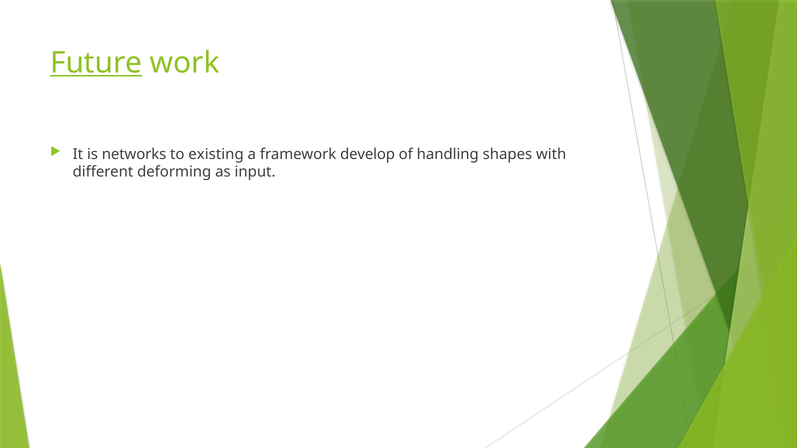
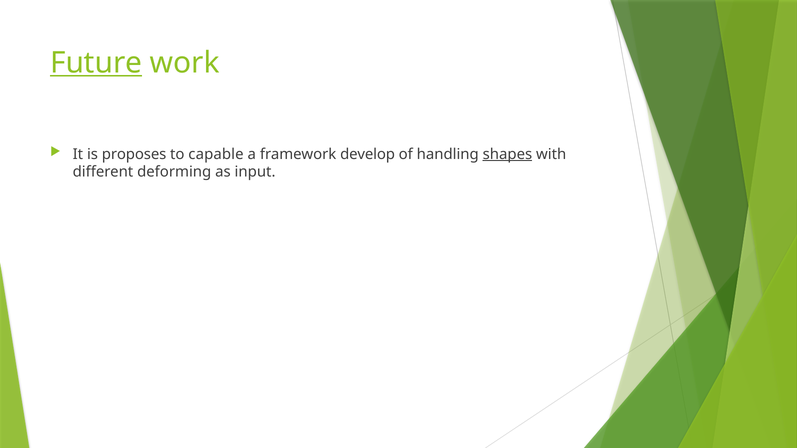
networks: networks -> proposes (134, 154)
existing: existing -> capable (216, 154)
shapes underline: none -> present (507, 154)
